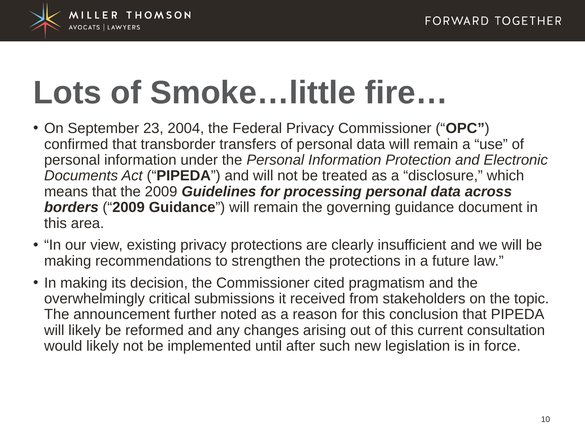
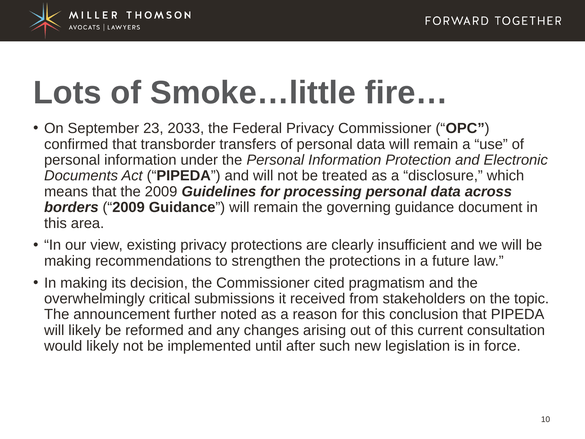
2004: 2004 -> 2033 (186, 128)
